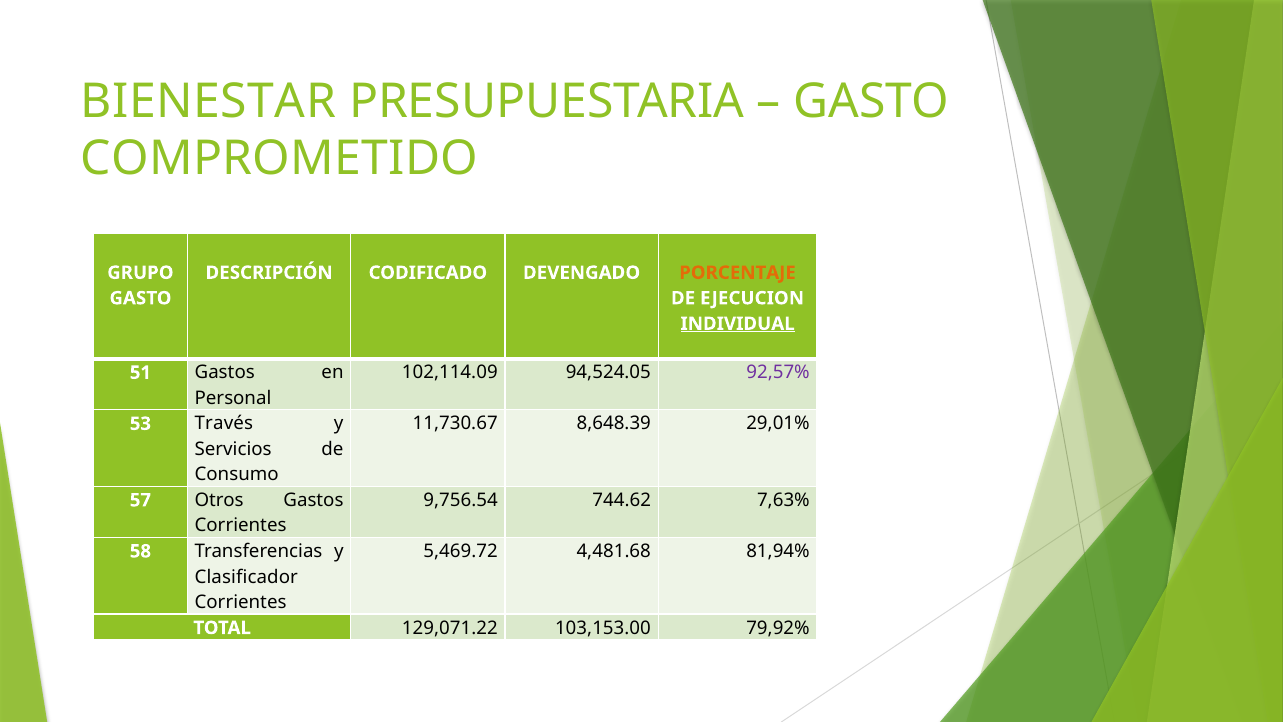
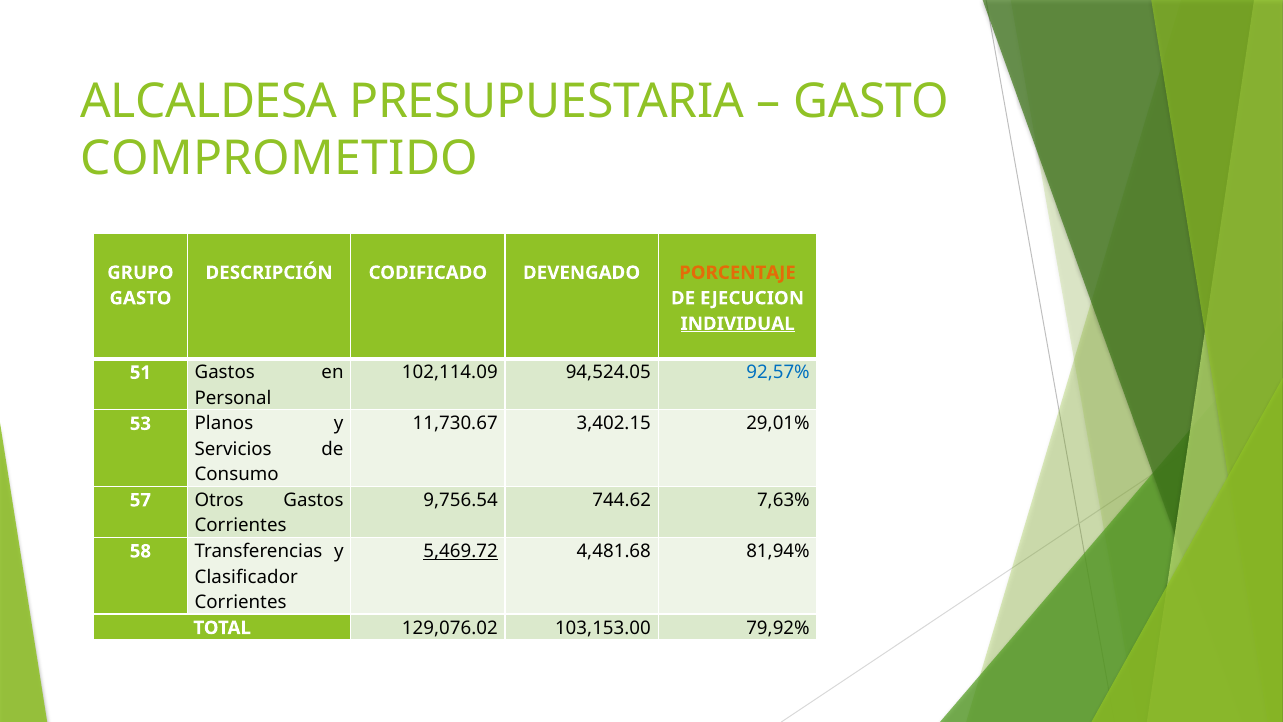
BIENESTAR: BIENESTAR -> ALCALDESA (209, 101)
92,57% colour: purple -> blue (778, 373)
8,648.39: 8,648.39 -> 3,402.15 (614, 424)
Través: Través -> Planos (224, 424)
5,469.72 underline: none -> present (461, 551)
129,071.22: 129,071.22 -> 129,076.02 (450, 628)
